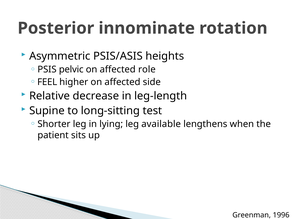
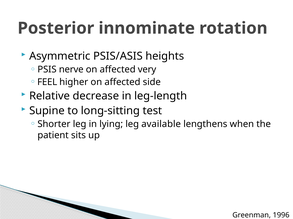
pelvic: pelvic -> nerve (71, 70)
role: role -> very (147, 70)
